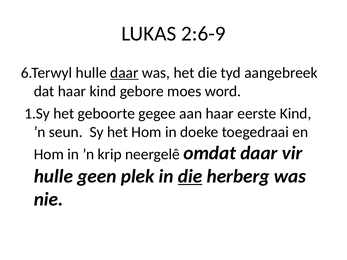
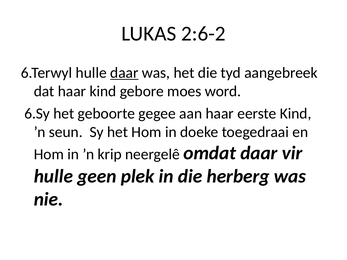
2:6-9: 2:6-9 -> 2:6-2 (203, 34)
1.Sy: 1.Sy -> 6.Sy (37, 114)
die underline: present -> none (190, 176)
